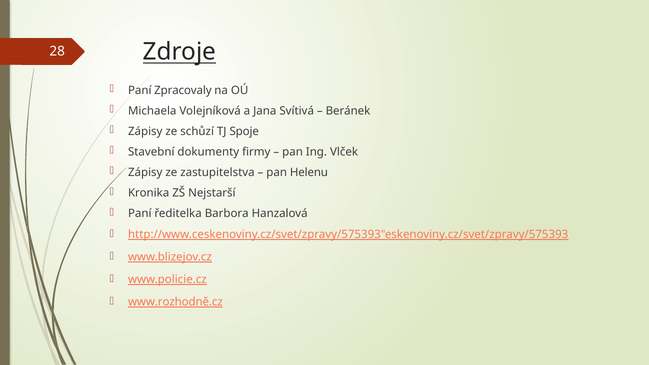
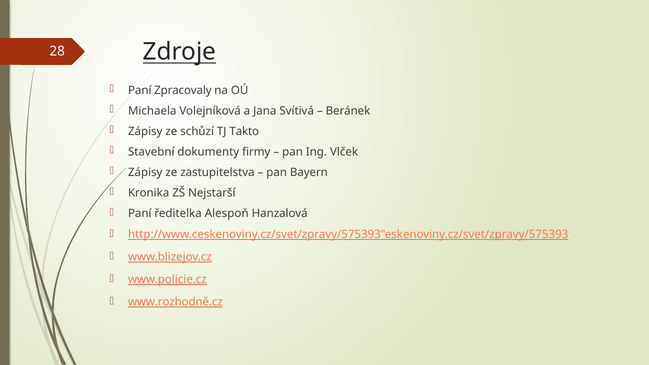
Spoje: Spoje -> Takto (244, 131)
Helenu: Helenu -> Bayern (309, 173)
Barbora: Barbora -> Alespoň (227, 214)
